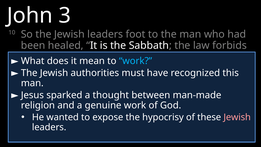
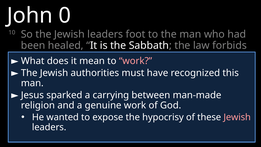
3: 3 -> 0 (65, 16)
work colour: light blue -> pink (136, 61)
thought: thought -> carrying (111, 95)
